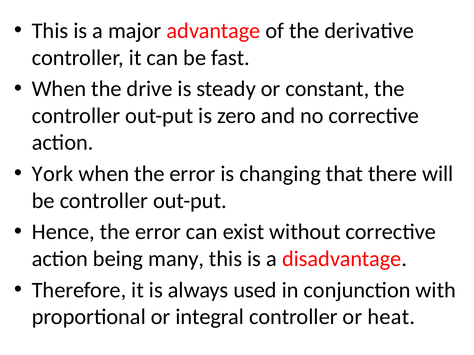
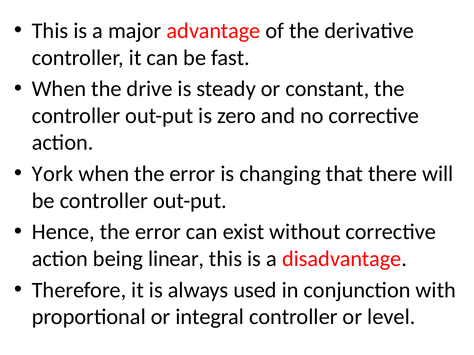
many: many -> linear (176, 259)
heat: heat -> level (391, 317)
